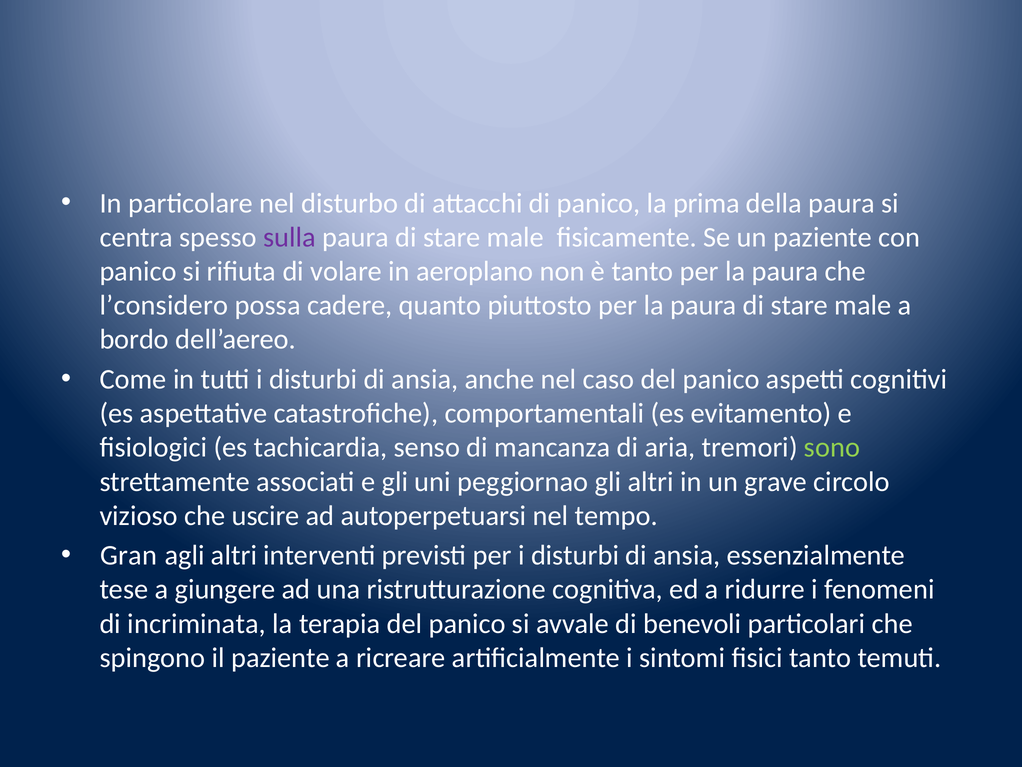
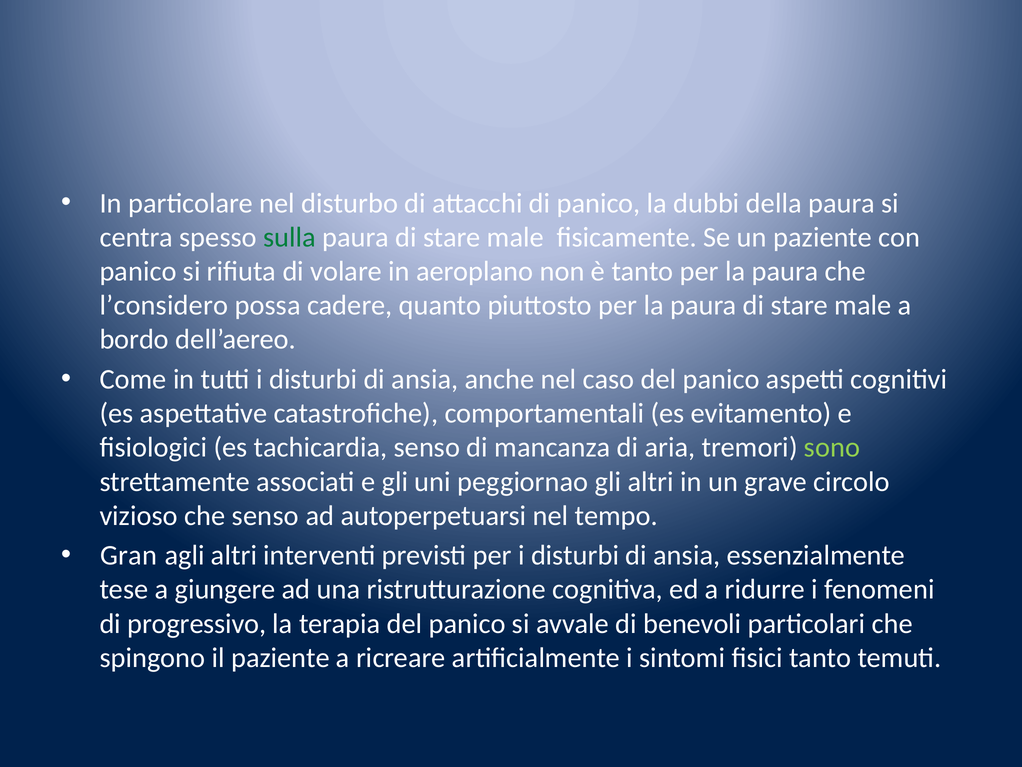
prima: prima -> dubbi (706, 203)
sulla colour: purple -> green (290, 237)
che uscire: uscire -> senso (265, 515)
incriminata: incriminata -> progressivo (197, 623)
